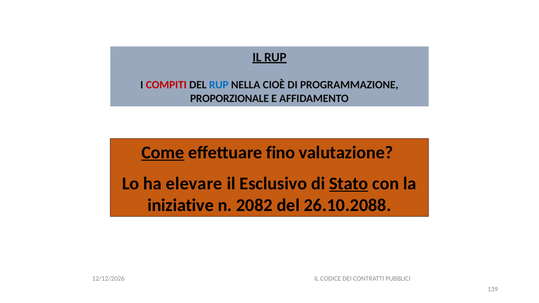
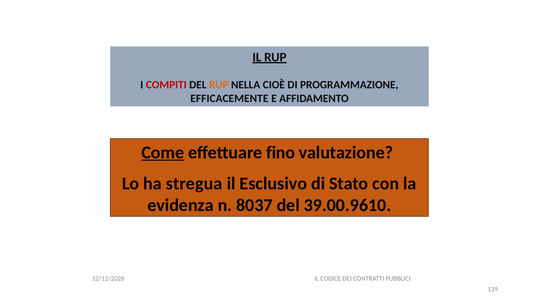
RUP colour: blue -> orange (219, 85)
PROPORZIONALE: PROPORZIONALE -> EFFICACEMENTE (229, 98)
elevare: elevare -> stregua (194, 184)
Stato underline: present -> none (349, 184)
iniziative: iniziative -> evidenza (181, 205)
2082: 2082 -> 8037 (254, 205)
26.10.2088: 26.10.2088 -> 39.00.9610 (347, 205)
